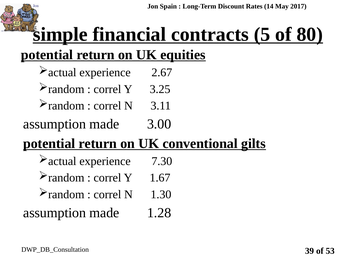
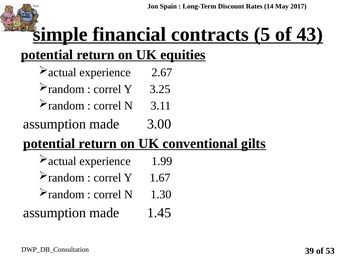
80: 80 -> 43 (310, 34)
7.30: 7.30 -> 1.99 (162, 161)
1.28: 1.28 -> 1.45 (159, 213)
